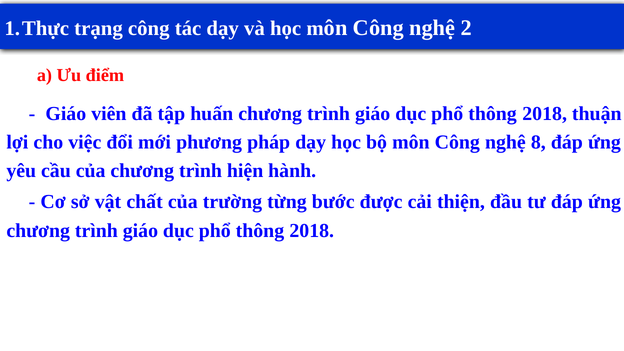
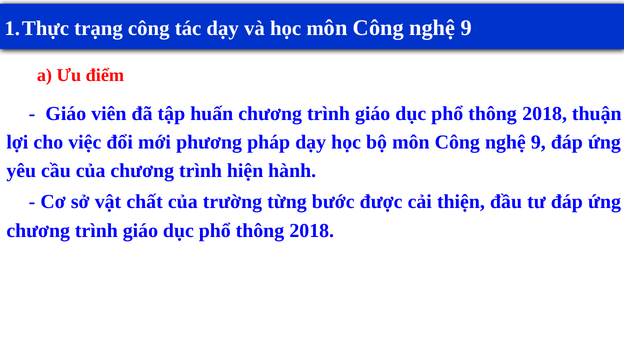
2: 2 -> 9 (466, 28)
8: 8 -> 9 (538, 142)
